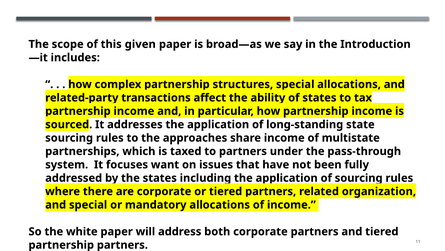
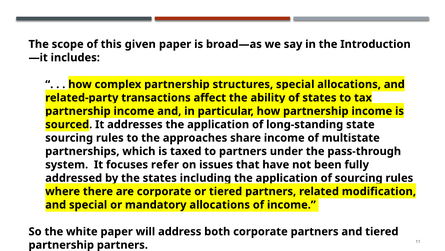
want: want -> refer (165, 164)
organization: organization -> modification (379, 191)
